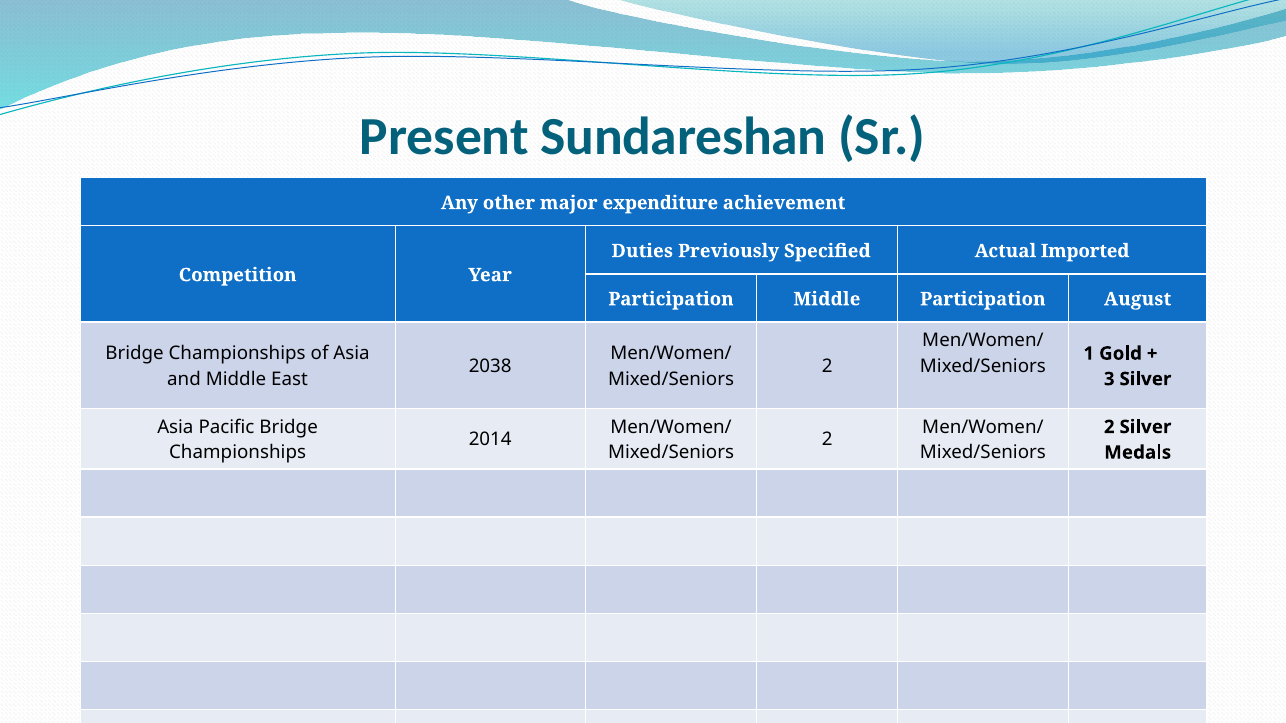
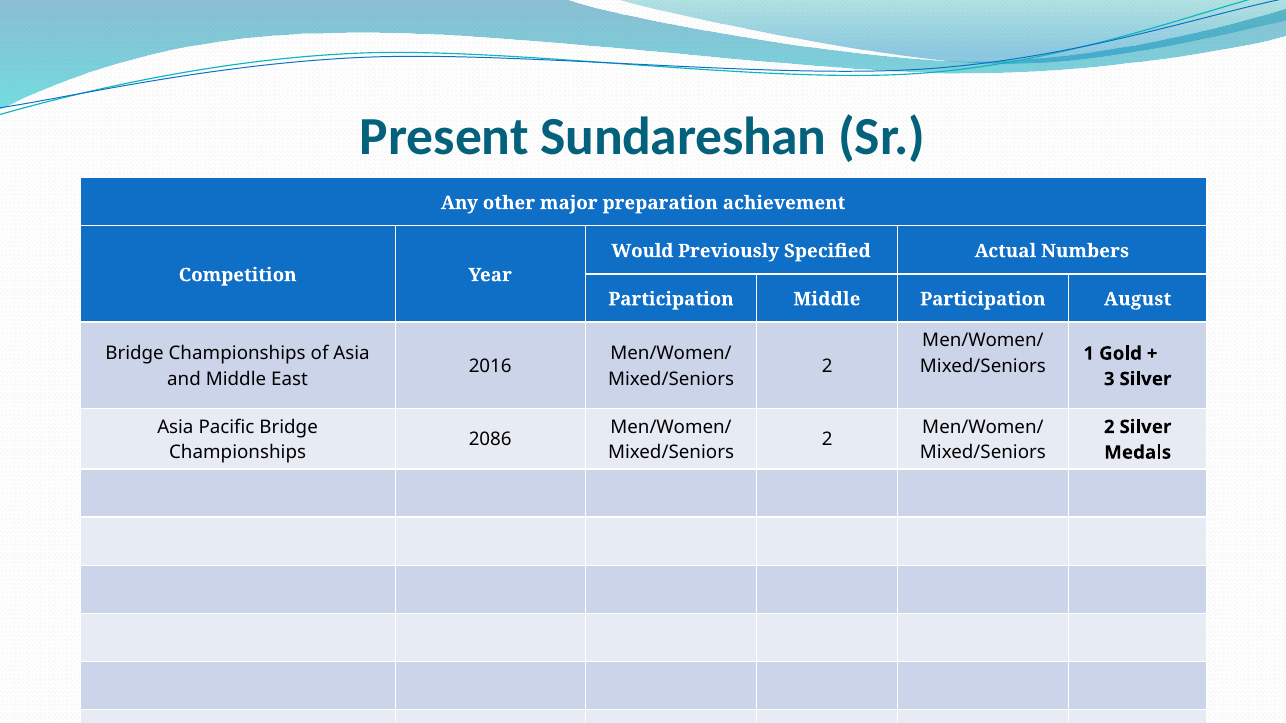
expenditure: expenditure -> preparation (660, 203)
Duties: Duties -> Would (642, 251)
Imported: Imported -> Numbers (1085, 251)
2038: 2038 -> 2016 (490, 366)
2014: 2014 -> 2086 (490, 440)
